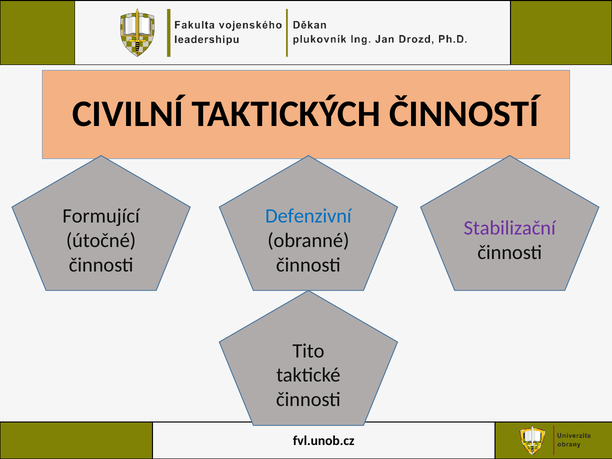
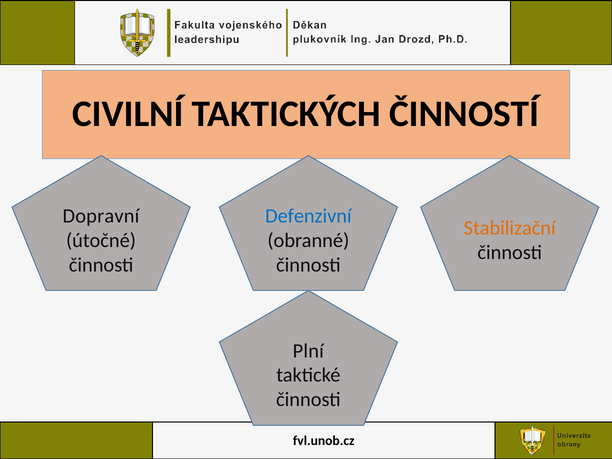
Formující: Formující -> Dopravní (101, 216)
Stabilizační colour: purple -> orange (510, 228)
Tito: Tito -> Plní (308, 351)
